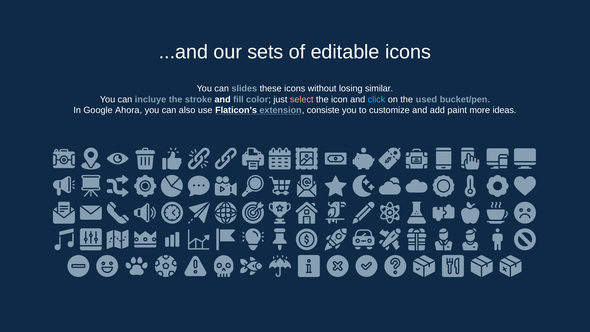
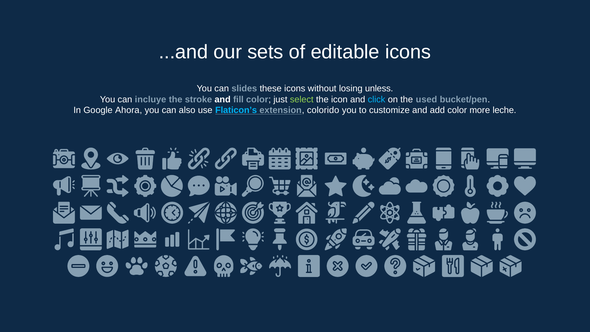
similar: similar -> unless (379, 89)
select colour: pink -> light green (302, 99)
Flaticon’s colour: white -> light blue (236, 110)
consiste: consiste -> colorido (323, 110)
add paint: paint -> color (457, 110)
ideas: ideas -> leche (504, 110)
